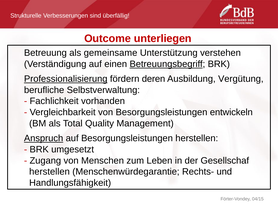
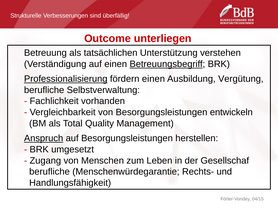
gemeinsame: gemeinsame -> tatsächlichen (111, 53)
fördern deren: deren -> einen (153, 79)
herstellen: herstellen -> berufliche (49, 171)
